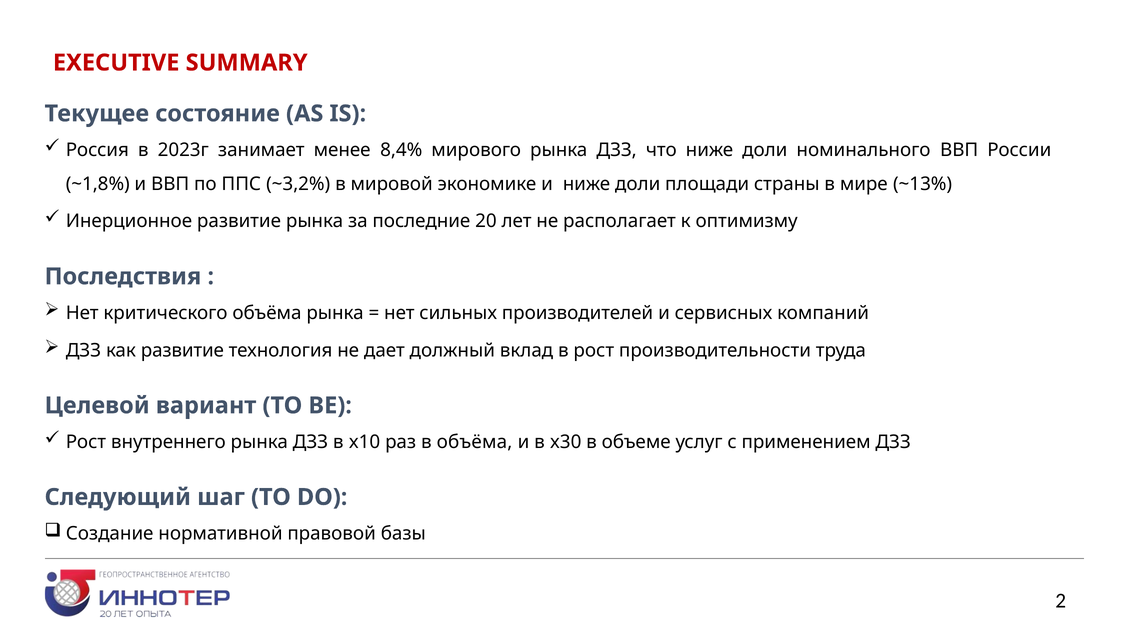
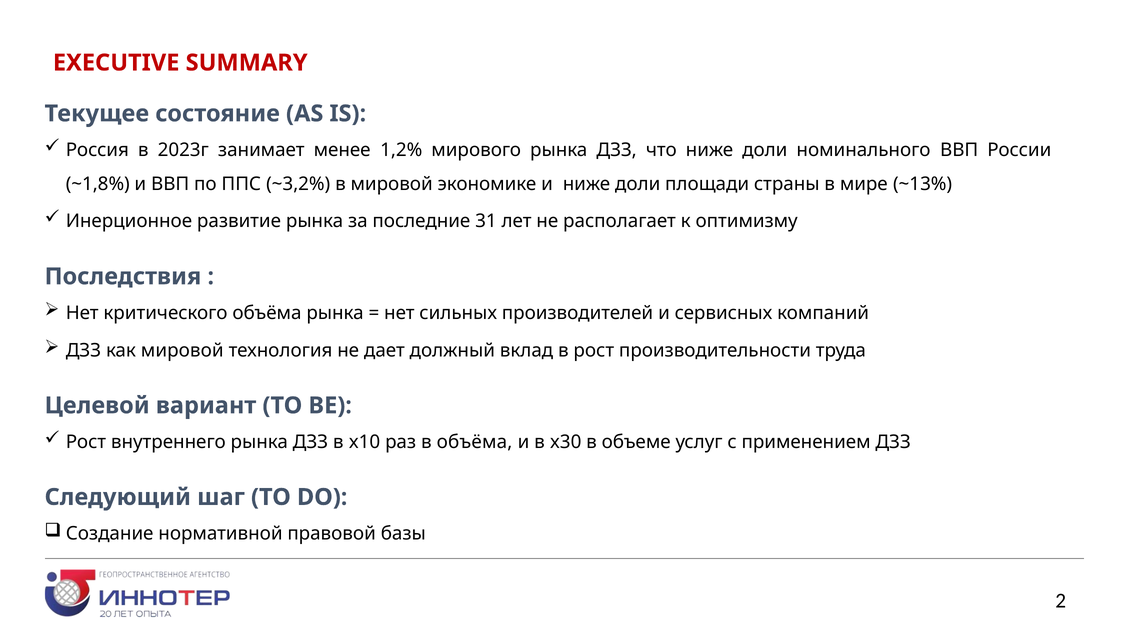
8,4%: 8,4% -> 1,2% (401, 150)
20: 20 -> 31 (486, 221)
как развитие: развитие -> мировой (182, 350)
